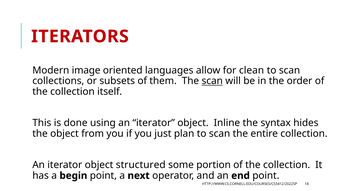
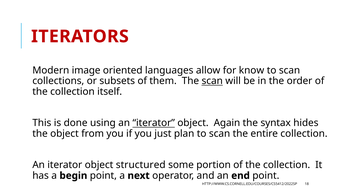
clean: clean -> know (252, 70)
iterator underline: none -> present (154, 123)
Inline: Inline -> Again (227, 123)
